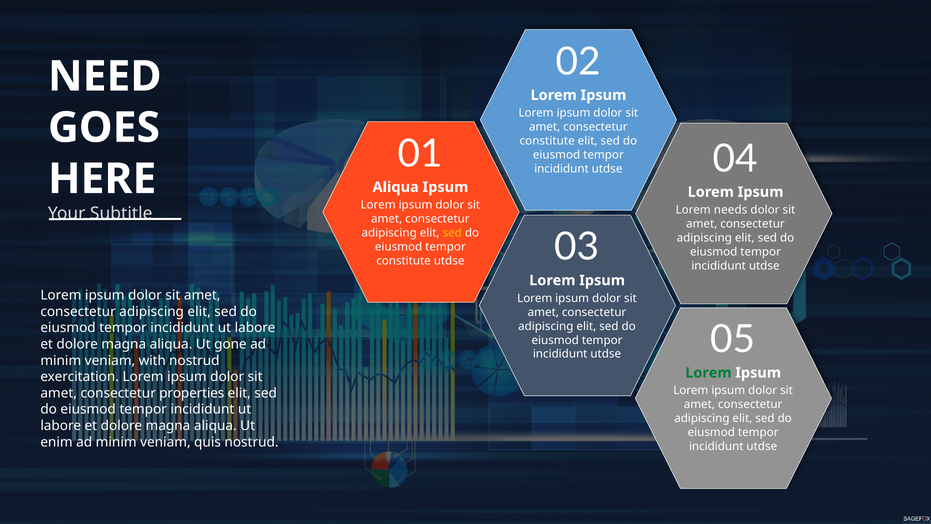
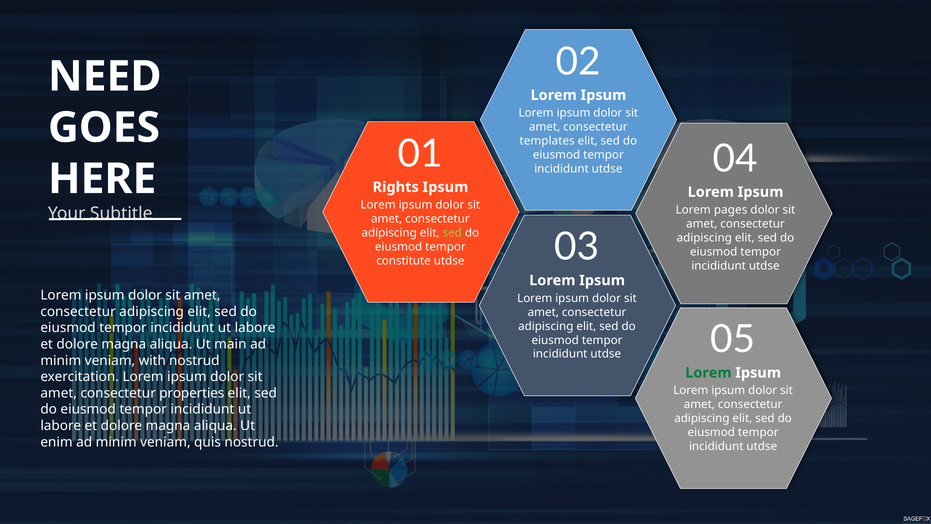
constitute: constitute -> templates (547, 141)
Aliqua: Aliqua -> Rights (396, 187)
needs: needs -> pages (731, 210)
sed colour: yellow -> light green (452, 233)
gone: gone -> main (230, 344)
